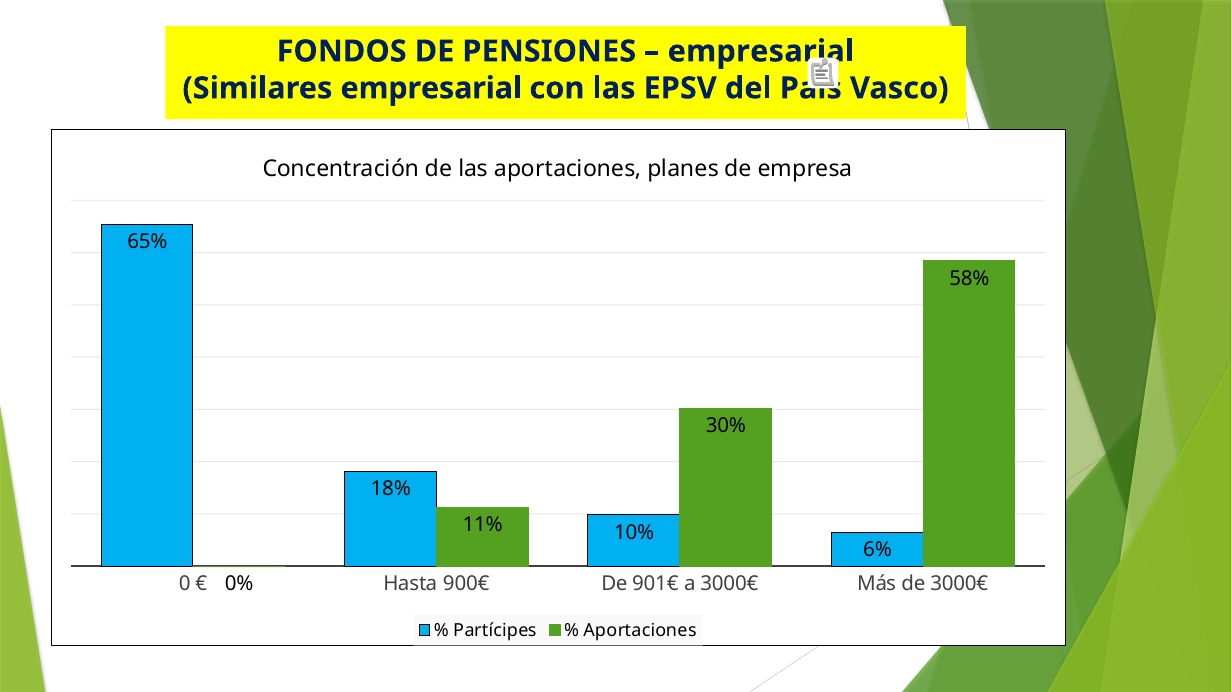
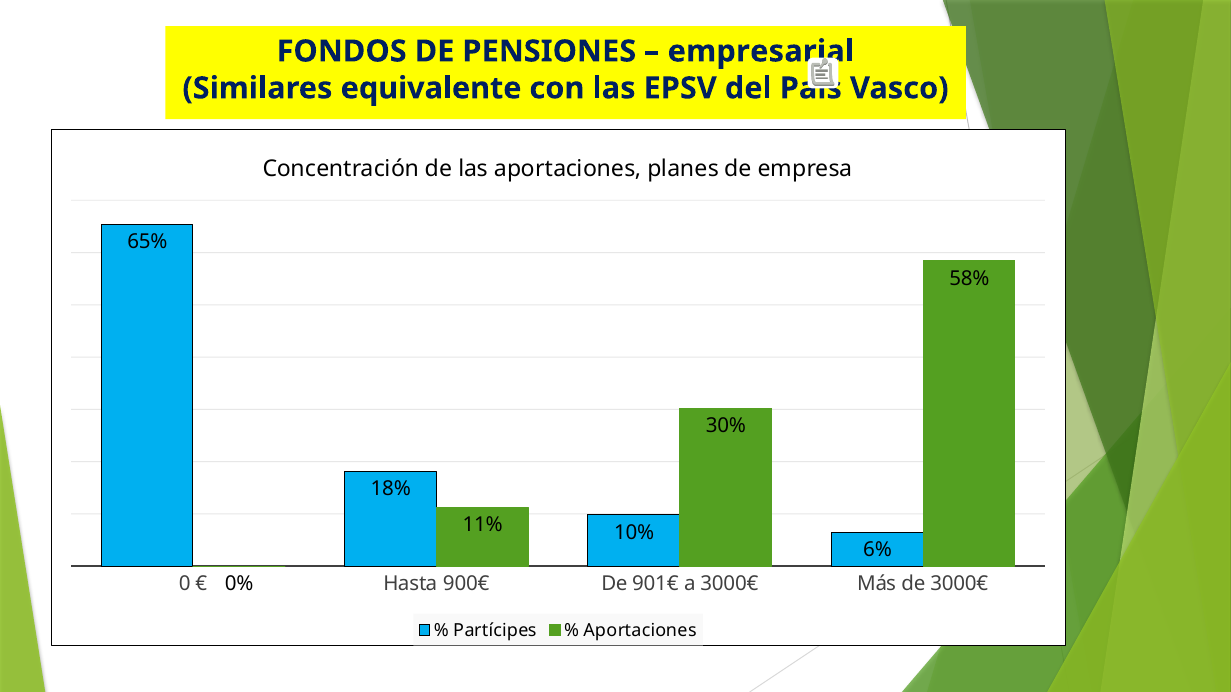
Similares empresarial: empresarial -> equivalente (431, 88)
